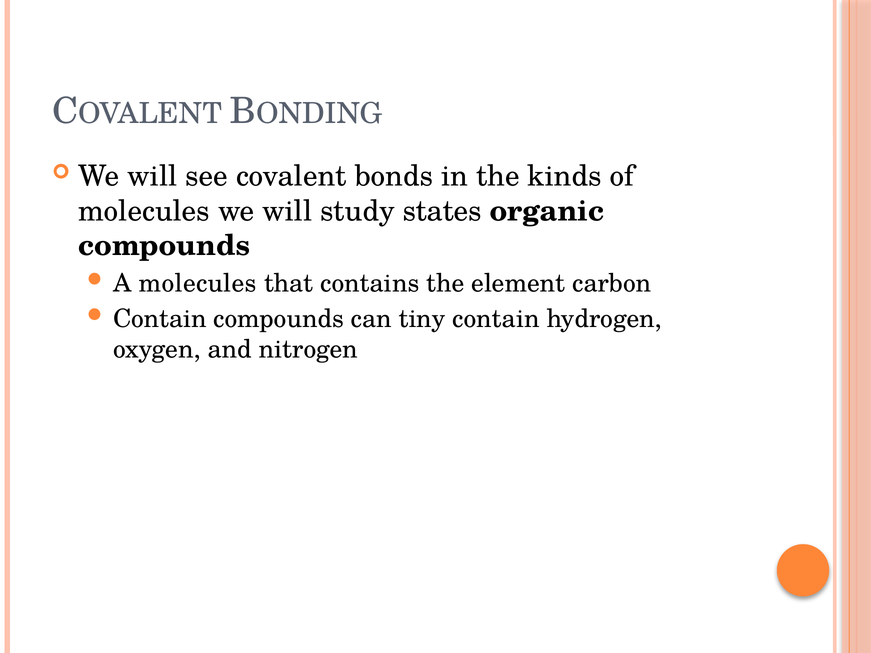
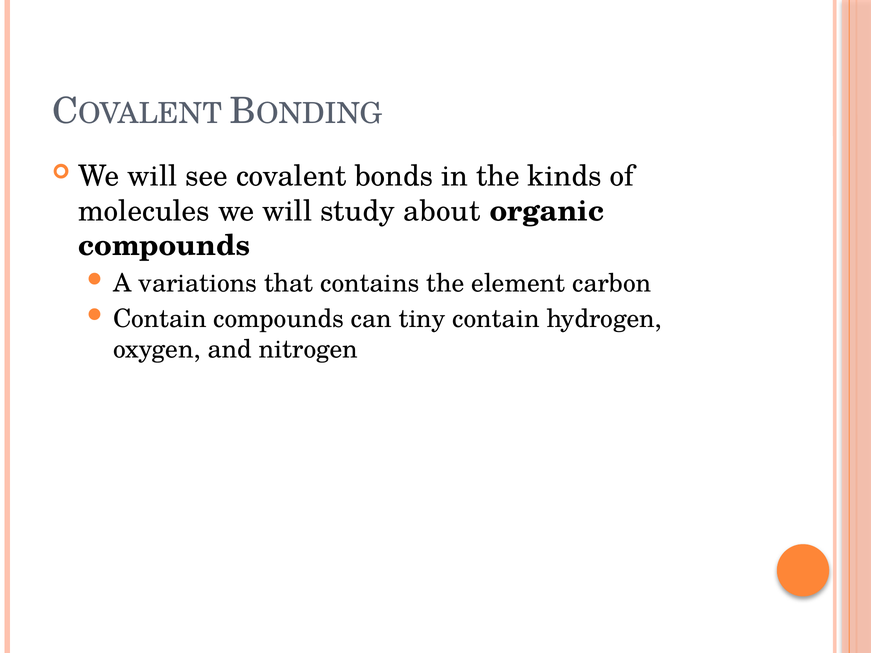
states: states -> about (442, 211)
A molecules: molecules -> variations (198, 283)
